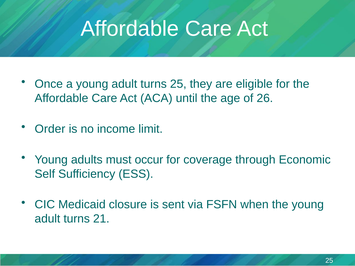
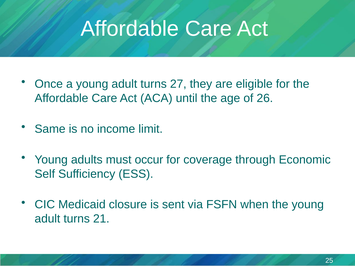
turns 25: 25 -> 27 (178, 84)
Order: Order -> Same (50, 129)
